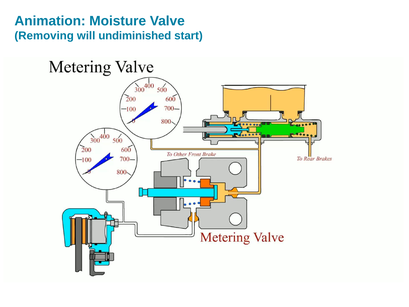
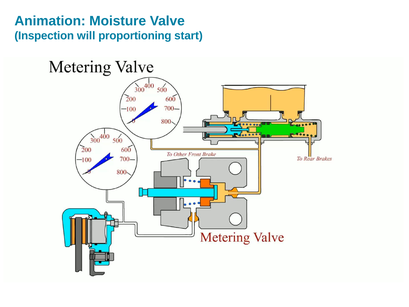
Removing: Removing -> Inspection (44, 36)
undiminished: undiminished -> proportioning (135, 36)
